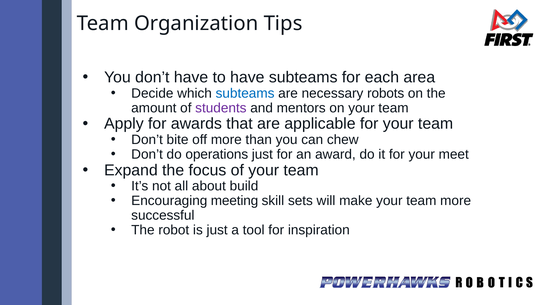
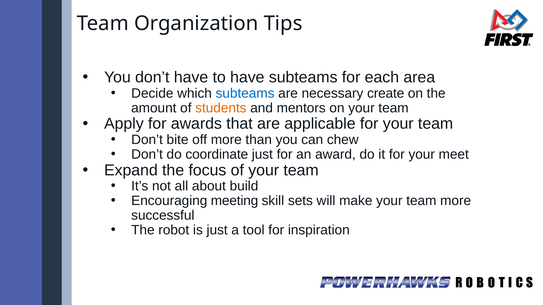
robots: robots -> create (386, 93)
students colour: purple -> orange (221, 108)
operations: operations -> coordinate (217, 155)
